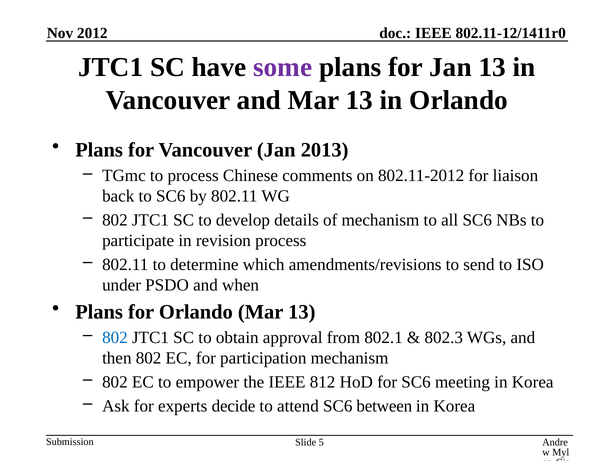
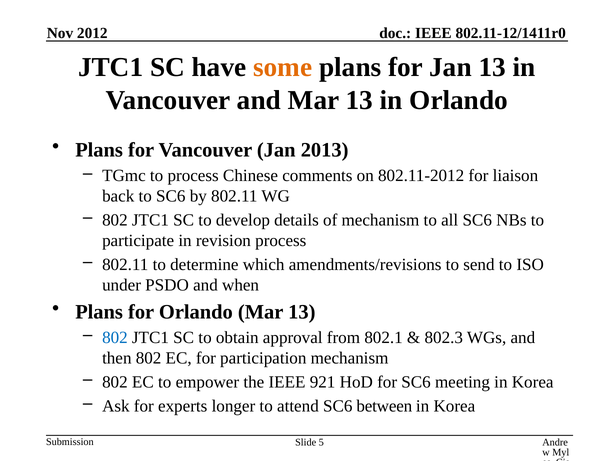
some colour: purple -> orange (283, 67)
812: 812 -> 921 (323, 382)
decide: decide -> longer (233, 405)
